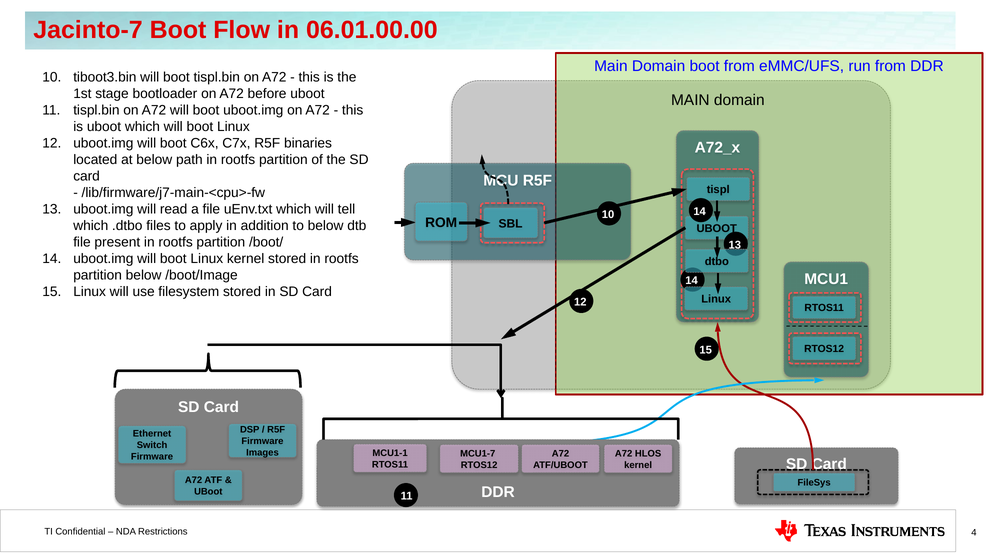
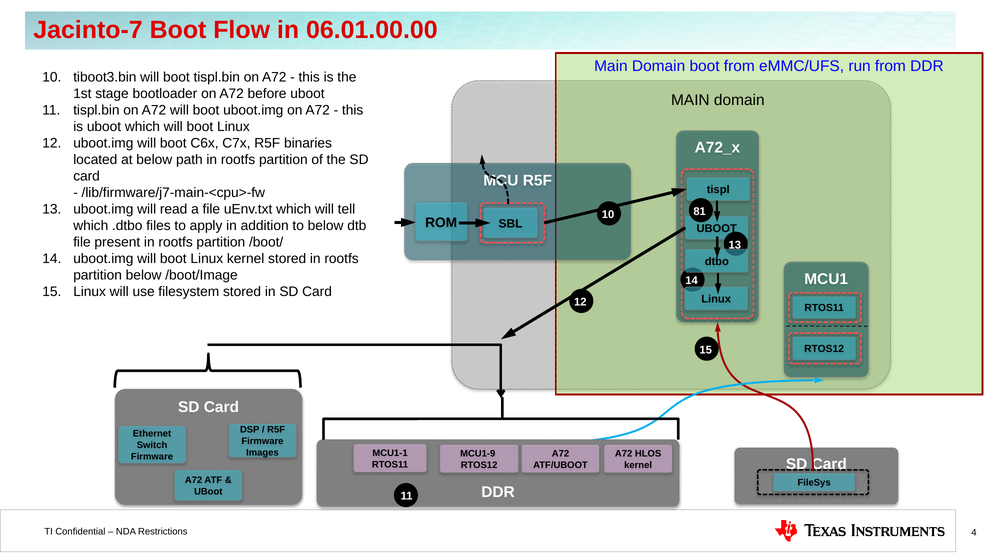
10 14: 14 -> 81 (700, 211)
MCU1-7: MCU1-7 -> MCU1-9 (478, 453)
